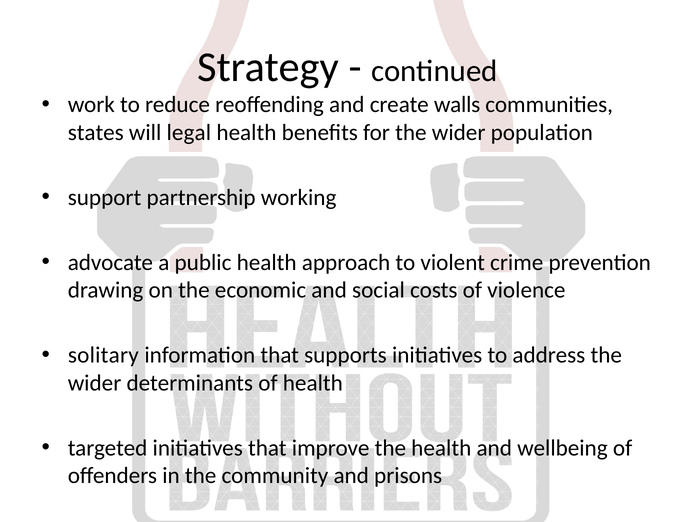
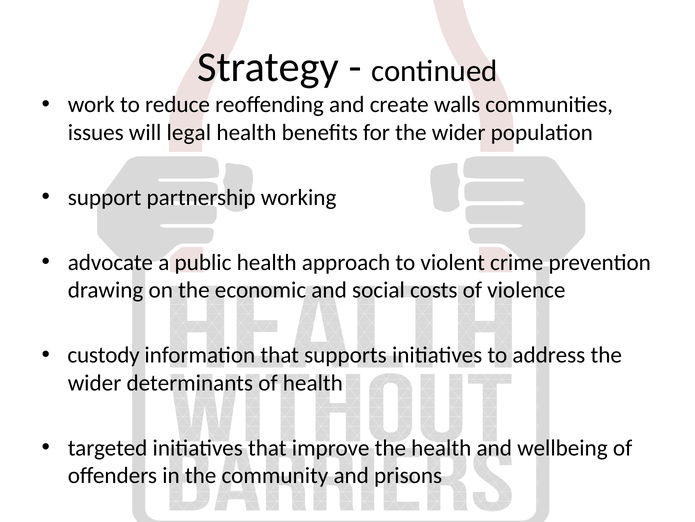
states: states -> issues (96, 132)
solitary: solitary -> custody (104, 355)
